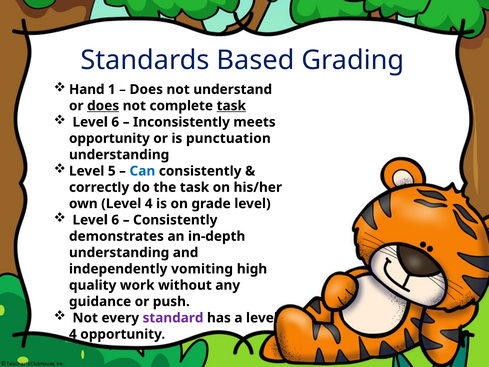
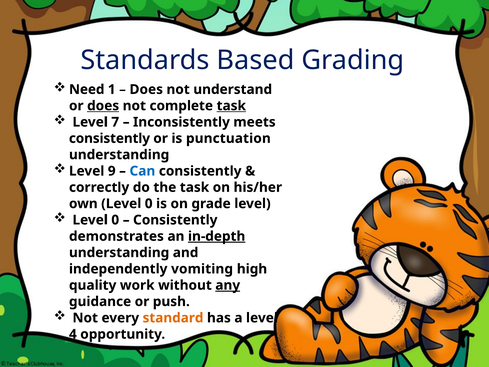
Hand: Hand -> Need (87, 89)
6: 6 -> 7 (115, 122)
opportunity: opportunity -> consistently (109, 138)
5: 5 -> 9 (112, 171)
own Level 4: 4 -> 0 (149, 204)
6: 6 -> 0 (115, 220)
in-depth underline: none -> present (217, 236)
any underline: none -> present (228, 285)
standard colour: purple -> orange (173, 318)
